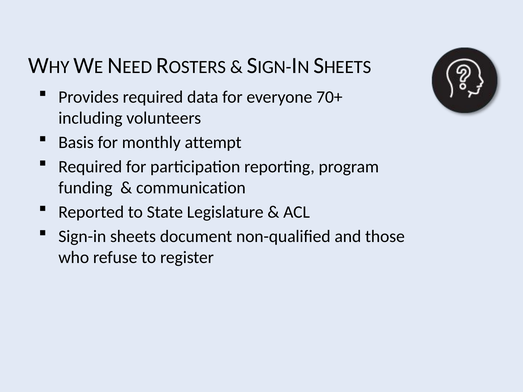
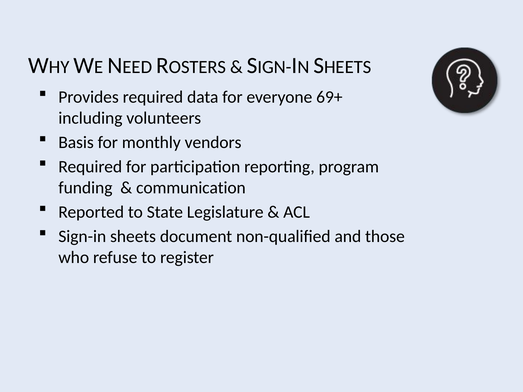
70+: 70+ -> 69+ (329, 97)
attempt: attempt -> vendors (213, 142)
